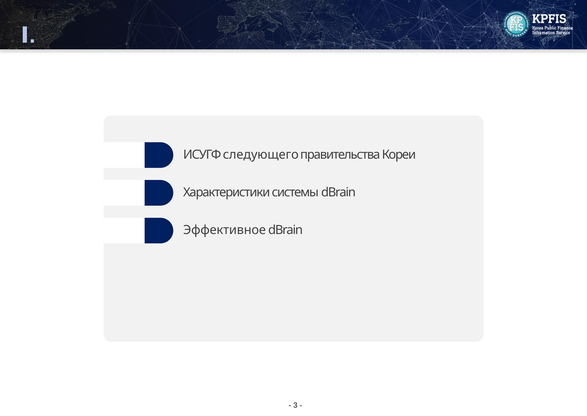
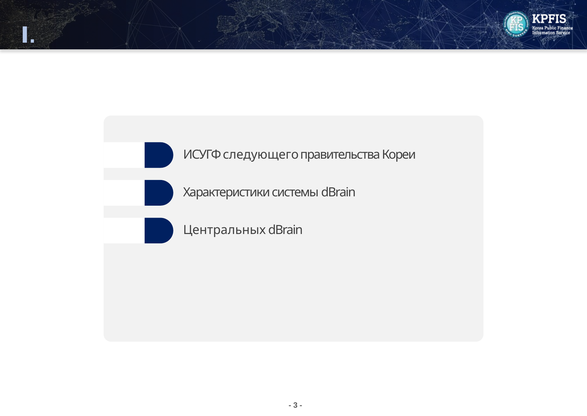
Эффективное: Эффективное -> Центральных (224, 230)
